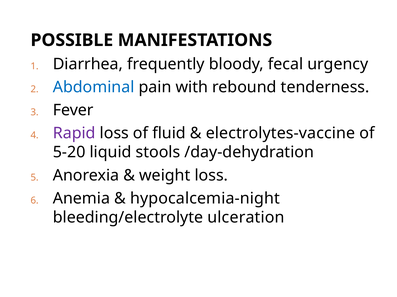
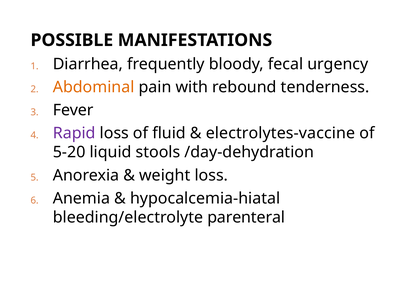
Abdominal colour: blue -> orange (94, 87)
hypocalcemia-night: hypocalcemia-night -> hypocalcemia-hiatal (205, 199)
ulceration: ulceration -> parenteral (246, 218)
